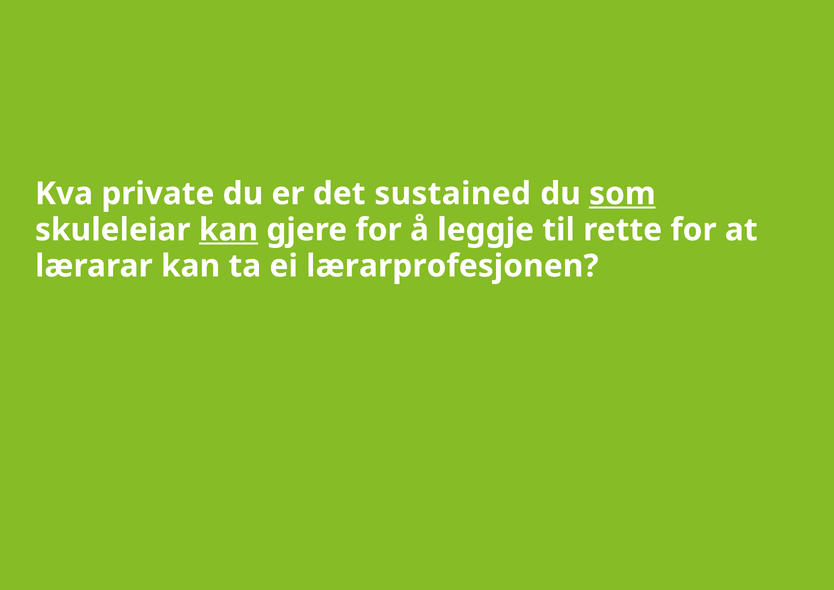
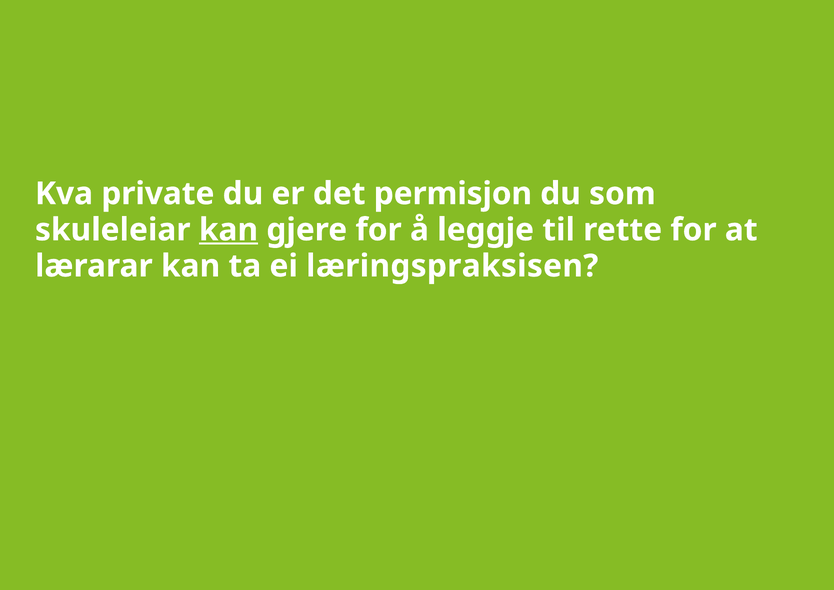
sustained: sustained -> permisjon (453, 194)
som underline: present -> none (622, 194)
lærarprofesjonen: lærarprofesjonen -> læringspraksisen (452, 266)
